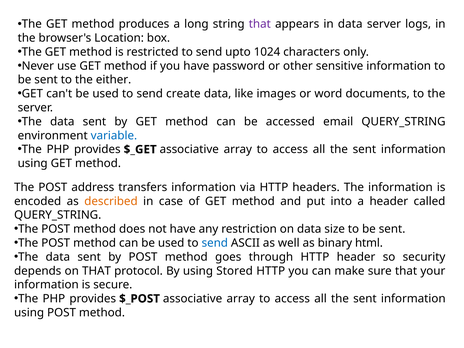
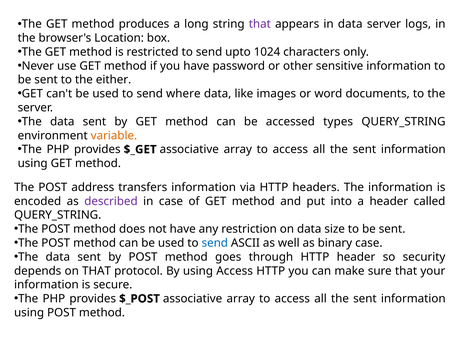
create: create -> where (183, 94)
email: email -> types (338, 122)
variable colour: blue -> orange (114, 136)
described colour: orange -> purple (111, 201)
binary html: html -> case (369, 243)
using Stored: Stored -> Access (235, 271)
